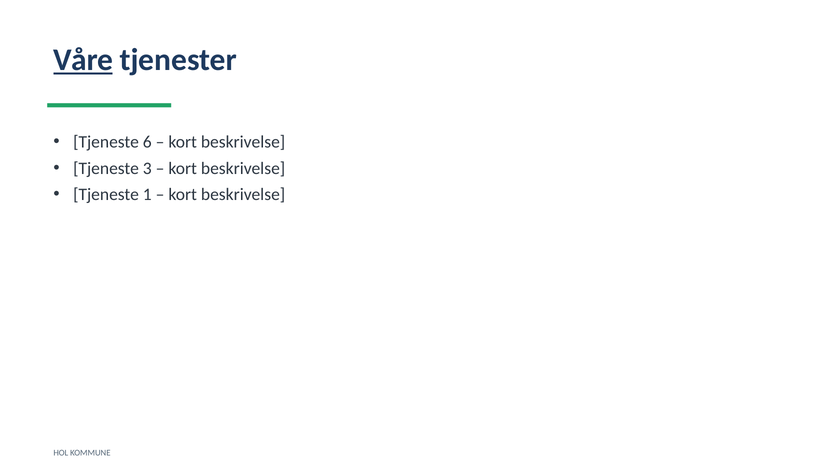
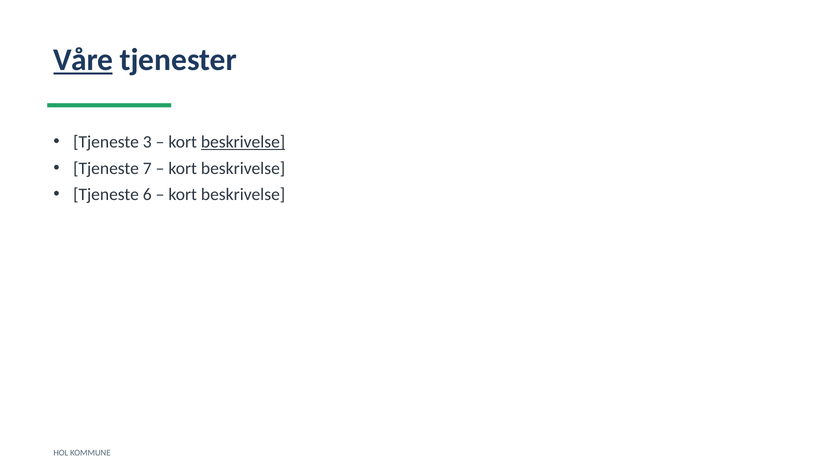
6: 6 -> 3 (147, 142)
beskrivelse underline: none -> present (243, 142)
3: 3 -> 7 (147, 169)
1: 1 -> 6 (147, 195)
